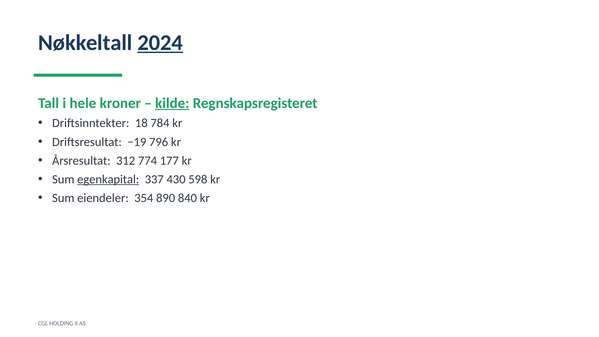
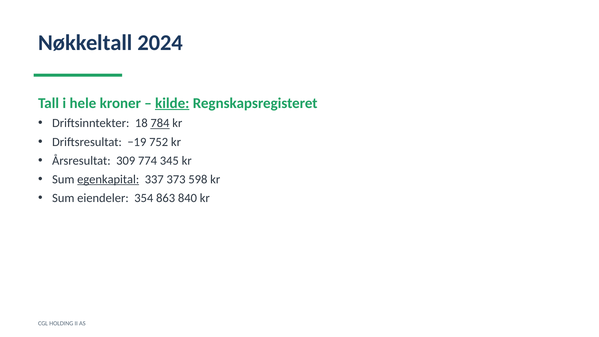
2024 underline: present -> none (160, 43)
784 underline: none -> present (160, 123)
796: 796 -> 752 (159, 142)
312: 312 -> 309 (126, 161)
177: 177 -> 345 (169, 161)
430: 430 -> 373 (176, 179)
890: 890 -> 863 (166, 198)
